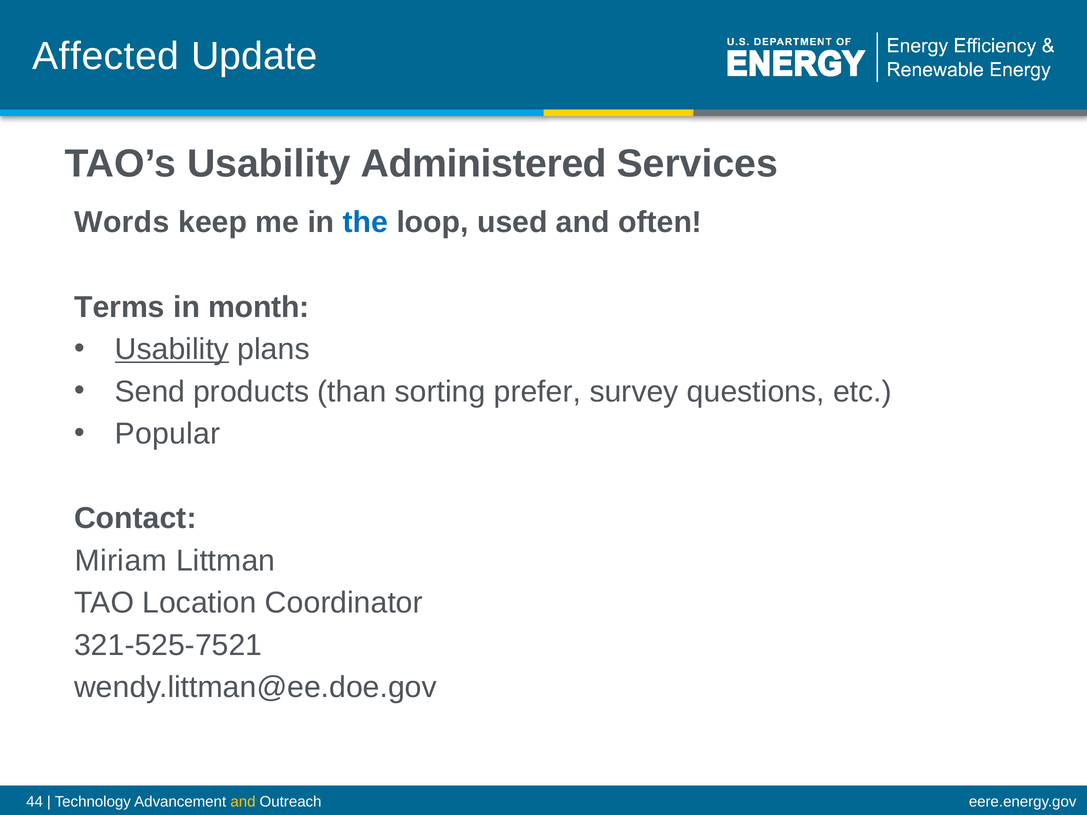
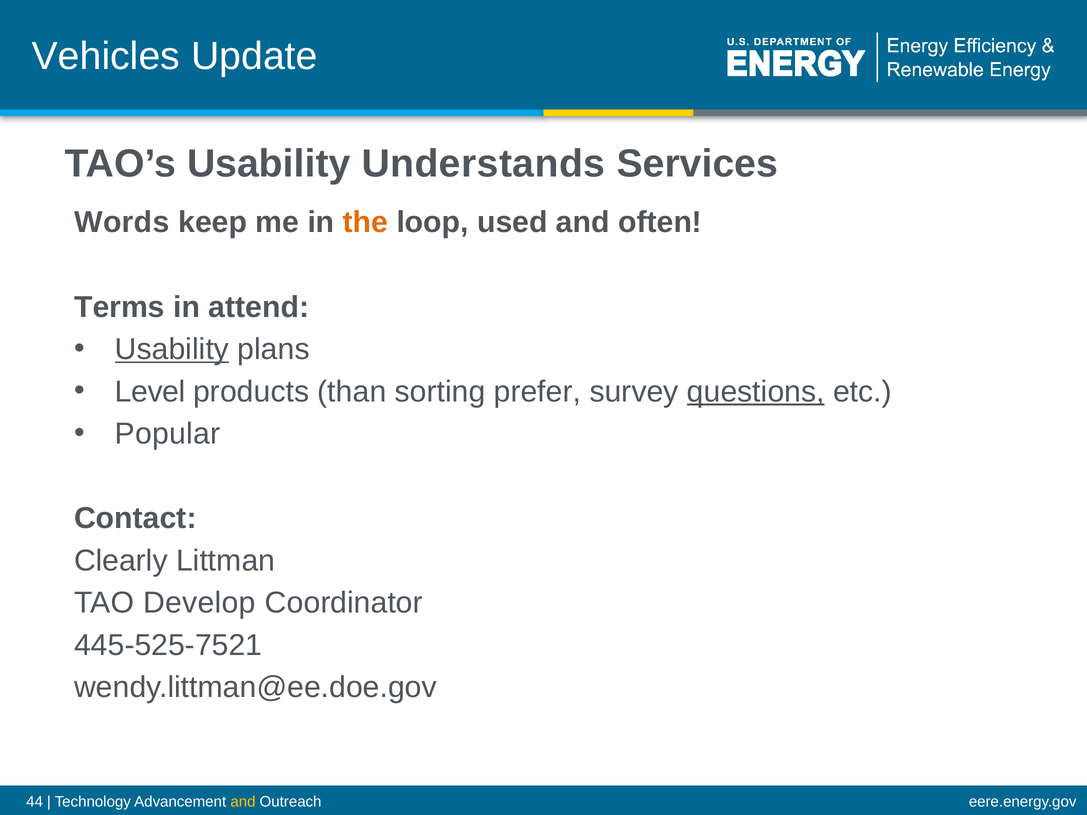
Affected: Affected -> Vehicles (106, 56)
Administered: Administered -> Understands (483, 164)
the colour: blue -> orange (365, 223)
month: month -> attend (259, 307)
Send: Send -> Level (150, 392)
questions underline: none -> present (756, 392)
Miriam: Miriam -> Clearly (121, 561)
Location: Location -> Develop (199, 603)
321-525-7521: 321-525-7521 -> 445-525-7521 (168, 645)
